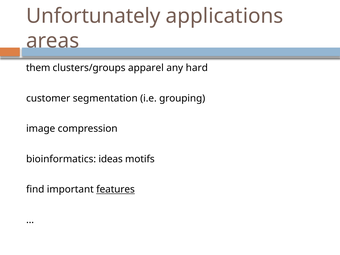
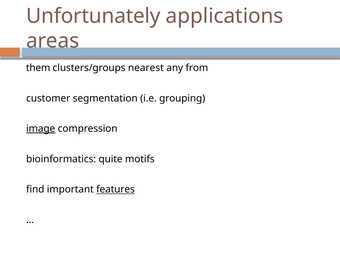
apparel: apparel -> nearest (146, 68)
hard: hard -> from (197, 68)
image underline: none -> present (41, 129)
ideas: ideas -> quite (111, 159)
